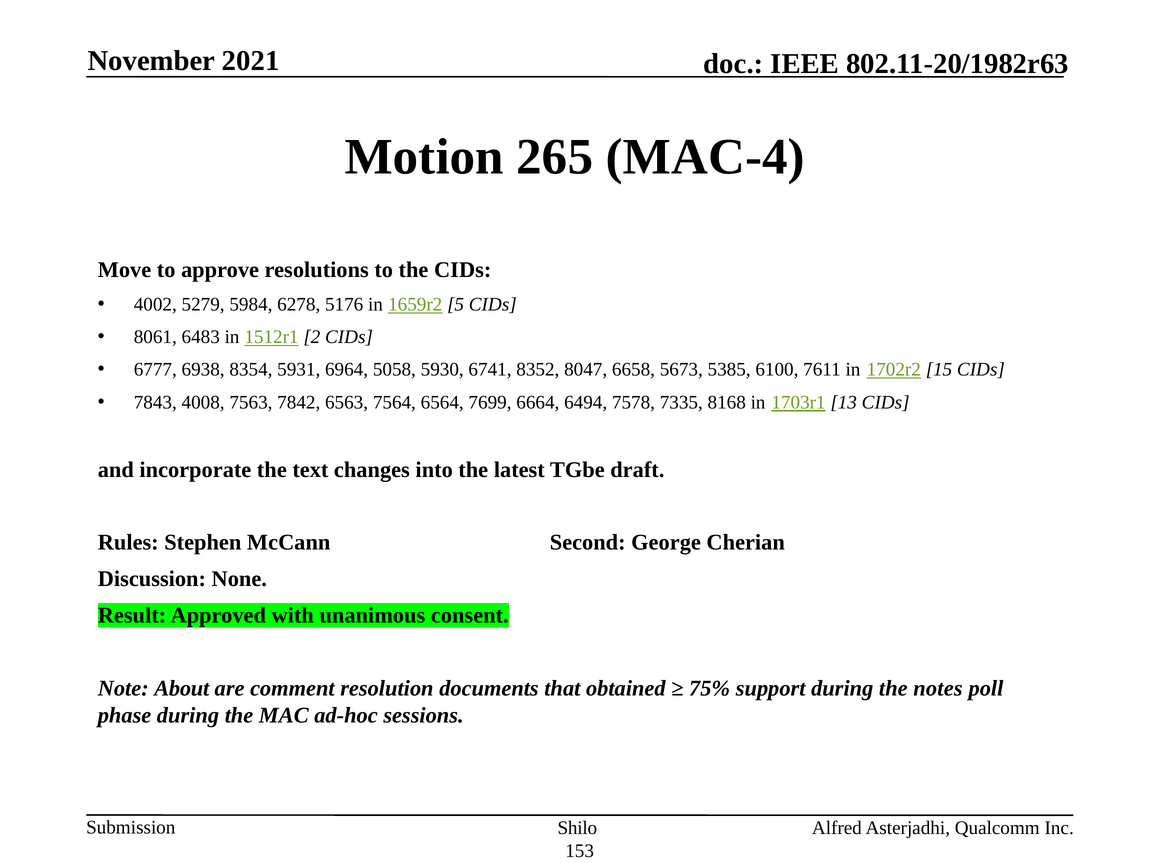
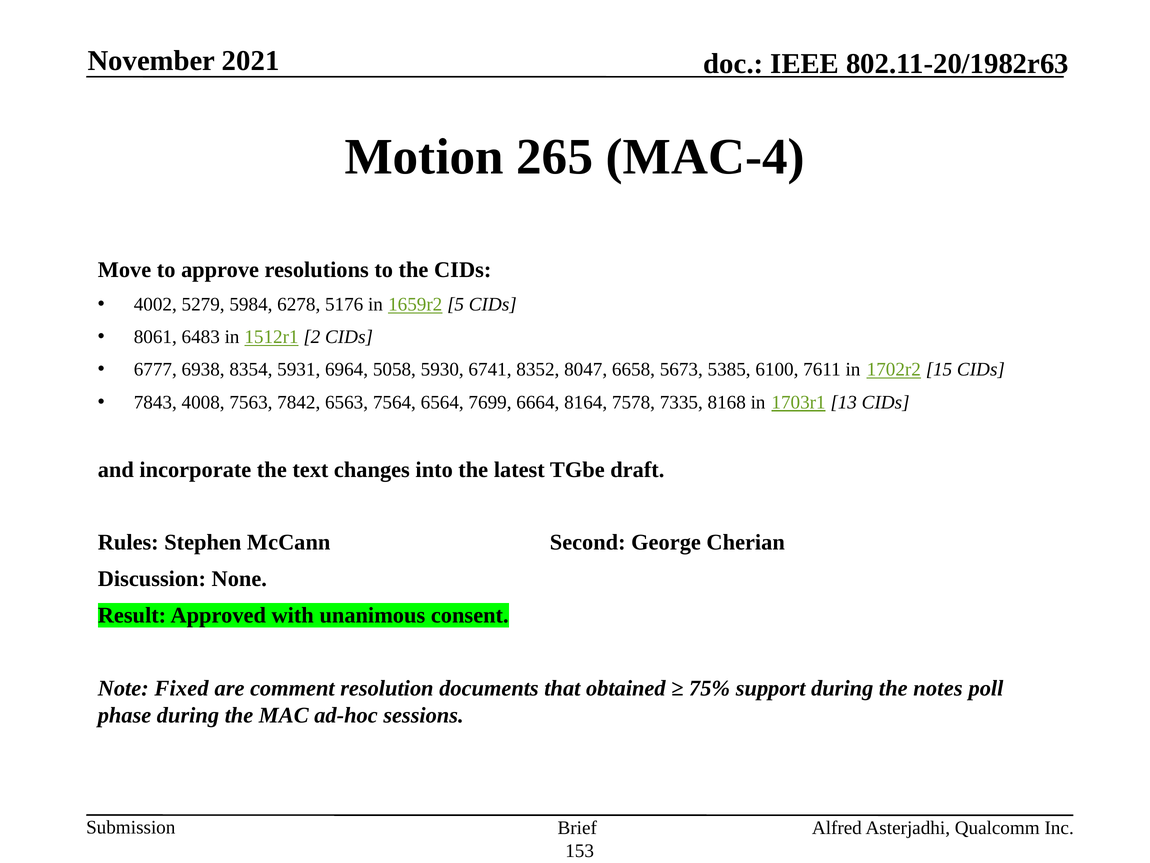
6494: 6494 -> 8164 (586, 402)
About: About -> Fixed (182, 688)
Shilo: Shilo -> Brief (577, 827)
